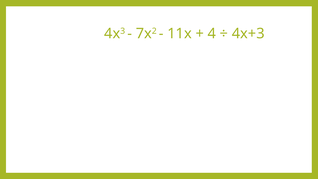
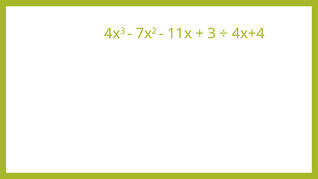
4: 4 -> 3 (212, 33)
4x+3: 4x+3 -> 4x+4 (248, 33)
